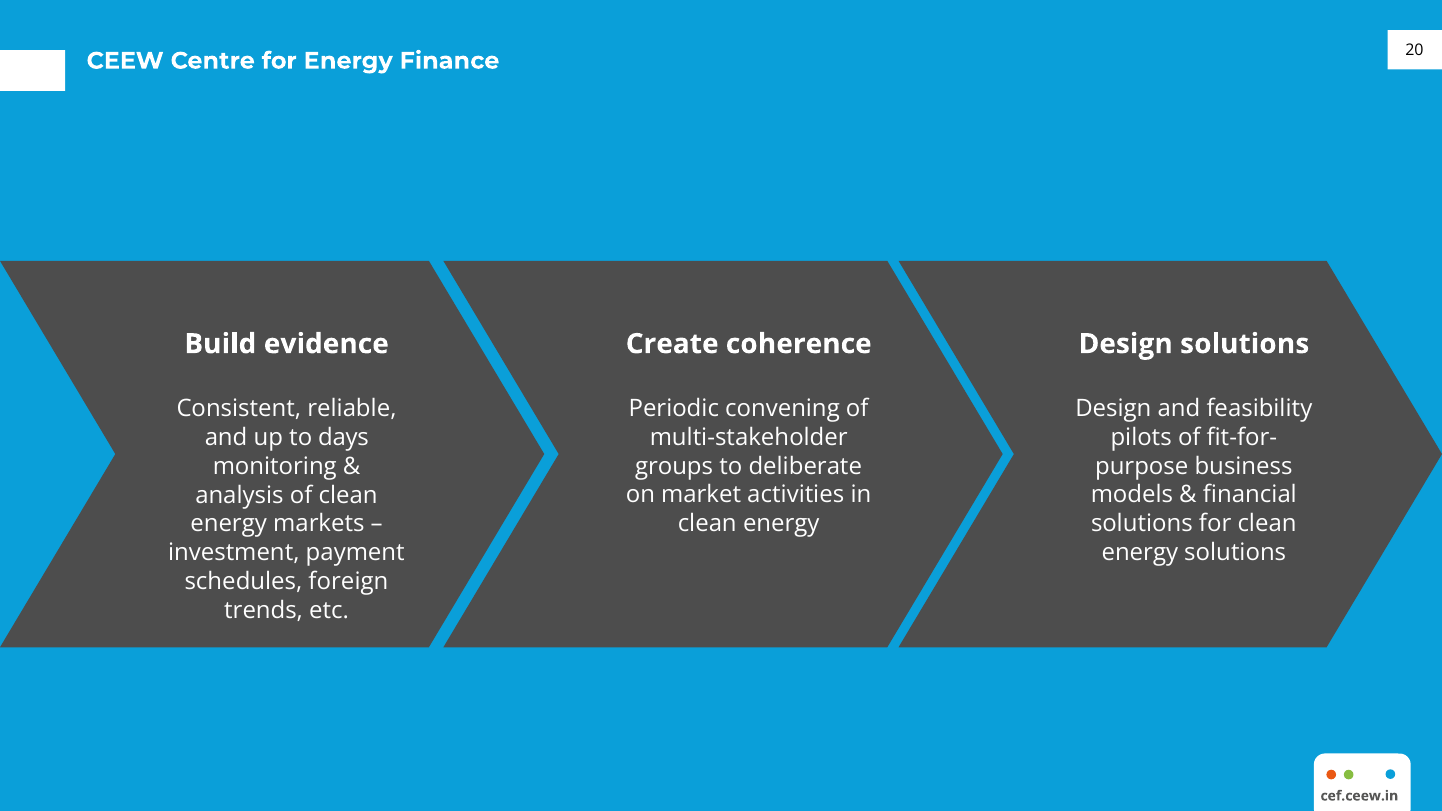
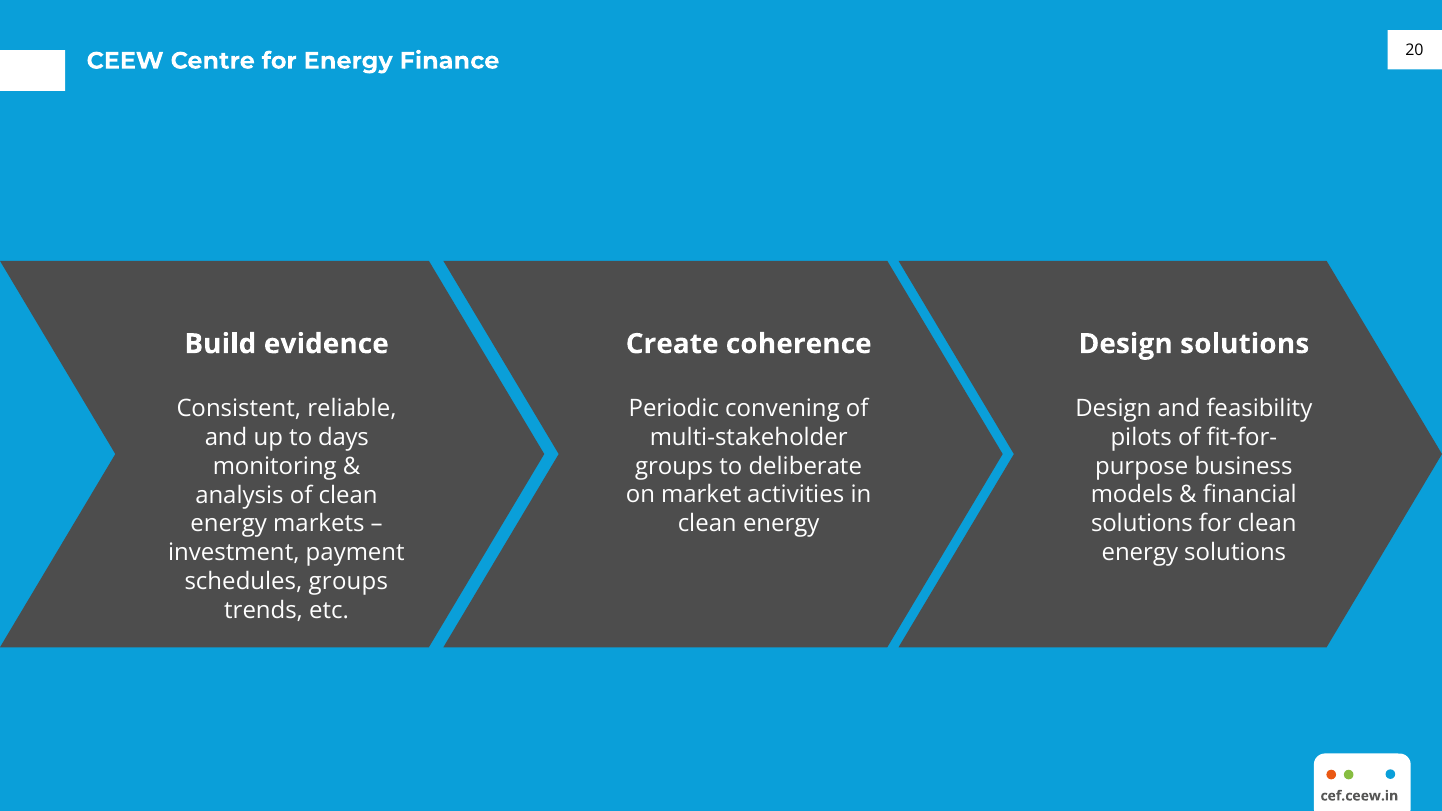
schedules foreign: foreign -> groups (348, 582)
